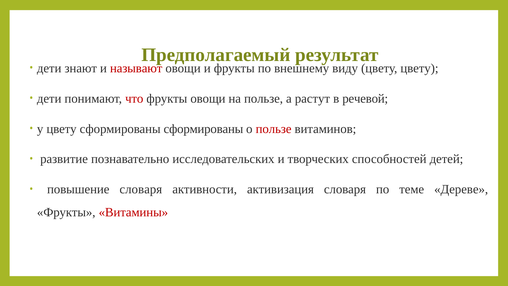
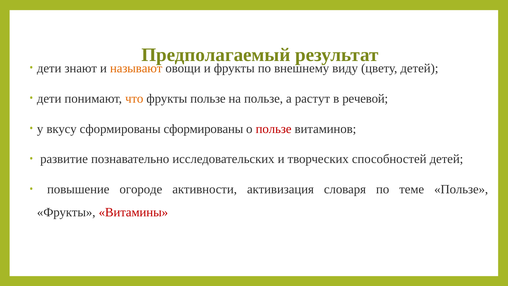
называют colour: red -> orange (136, 68)
цвету цвету: цвету -> детей (419, 68)
что colour: red -> orange (134, 98)
фрукты овощи: овощи -> пользе (208, 98)
у цвету: цвету -> вкусу (62, 129)
повышение словаря: словаря -> огороде (141, 189)
теме Дереве: Дереве -> Пользе (461, 189)
